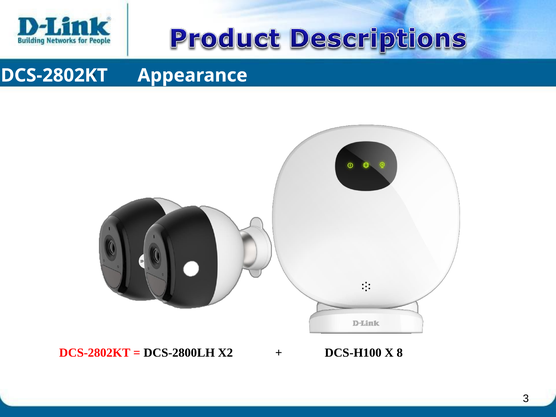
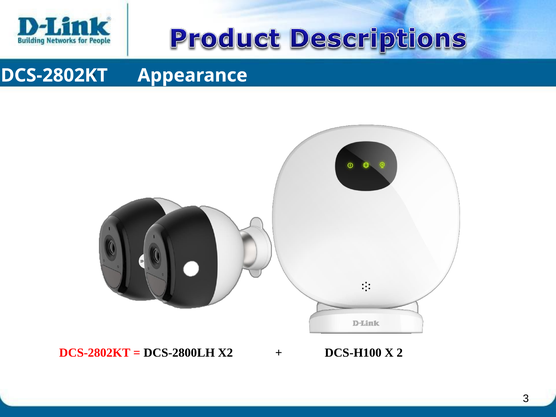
8: 8 -> 2 (400, 353)
